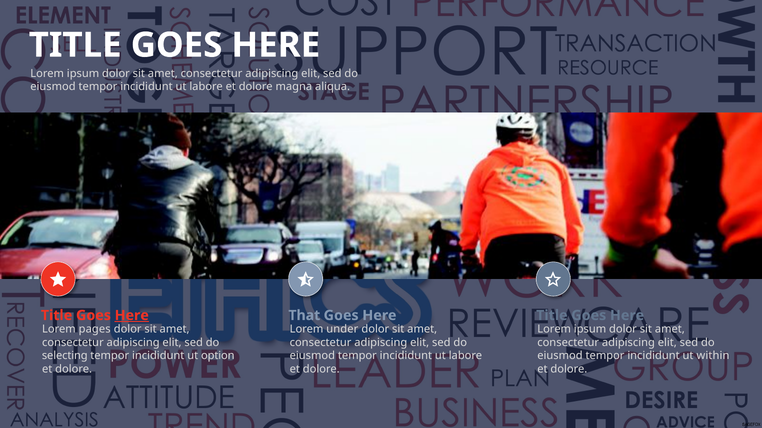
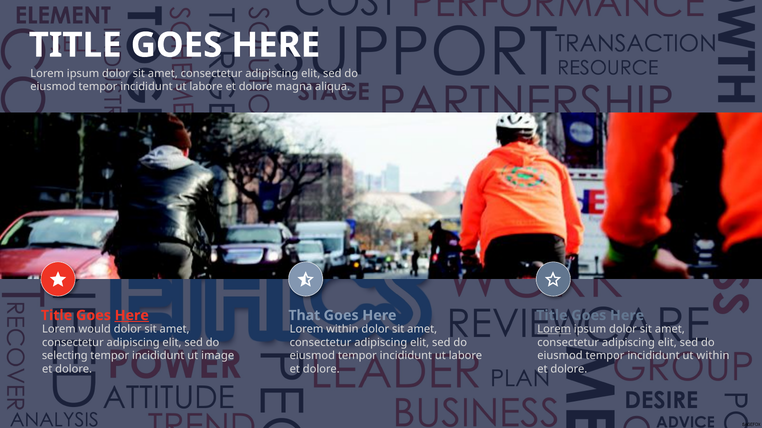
pages: pages -> would (95, 330)
Lorem under: under -> within (342, 330)
Lorem underline: none -> present (554, 330)
option: option -> image (218, 356)
